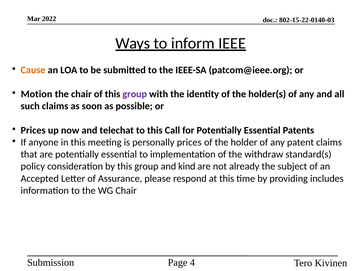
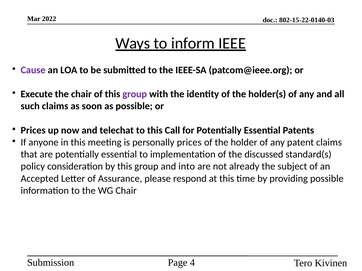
Cause colour: orange -> purple (33, 70)
Motion: Motion -> Execute (37, 94)
withdraw: withdraw -> discussed (264, 155)
kind: kind -> into (187, 167)
providing includes: includes -> possible (327, 179)
